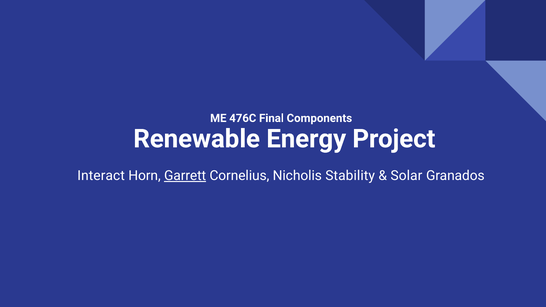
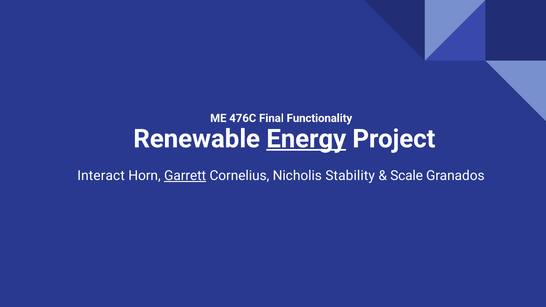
Components: Components -> Functionality (319, 118)
Energy underline: none -> present (306, 139)
Solar: Solar -> Scale (407, 176)
